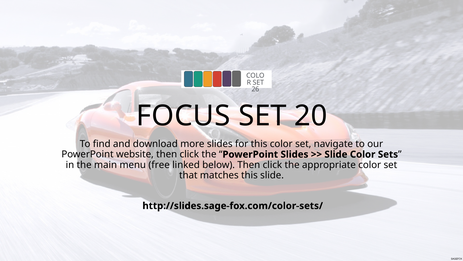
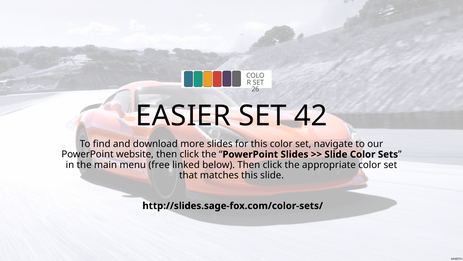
FOCUS: FOCUS -> EASIER (183, 116)
20: 20 -> 42 (311, 116)
